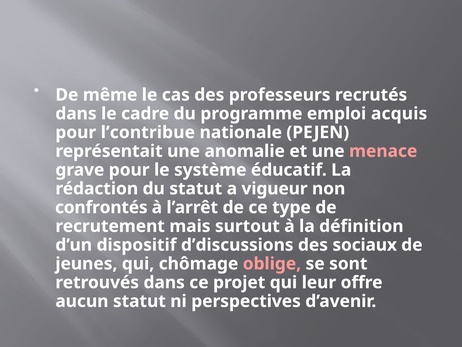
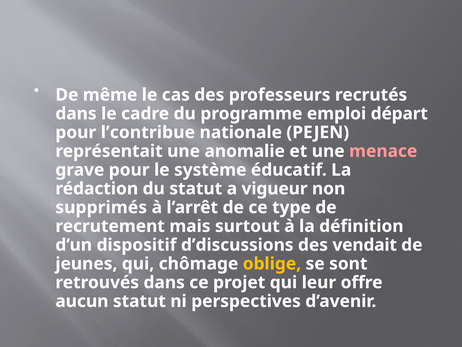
acquis: acquis -> départ (399, 113)
confrontés: confrontés -> supprimés (101, 207)
sociaux: sociaux -> vendait (365, 245)
oblige colour: pink -> yellow (272, 263)
